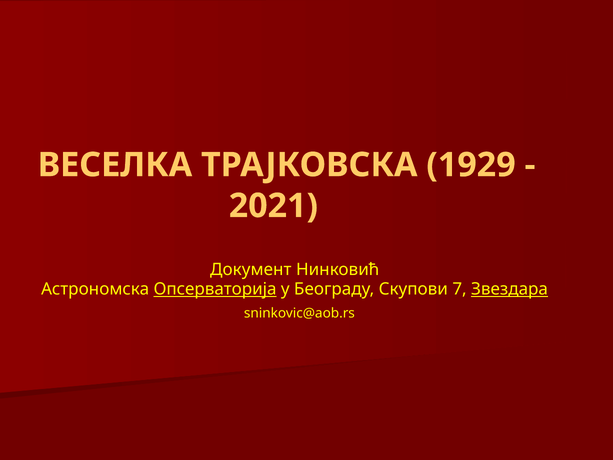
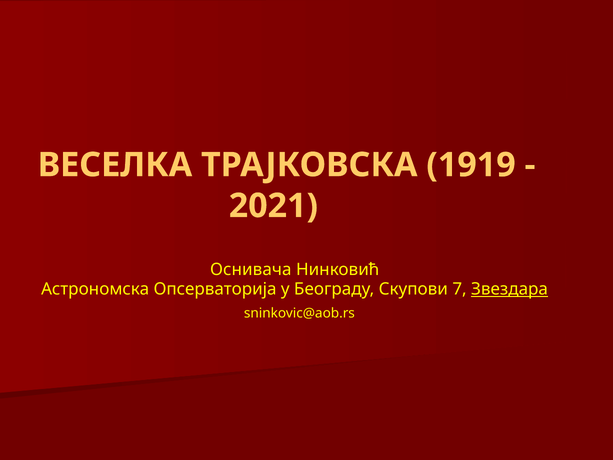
1929: 1929 -> 1919 (471, 165)
Документ: Документ -> Оснивача (251, 269)
Опсерваторија underline: present -> none (215, 289)
